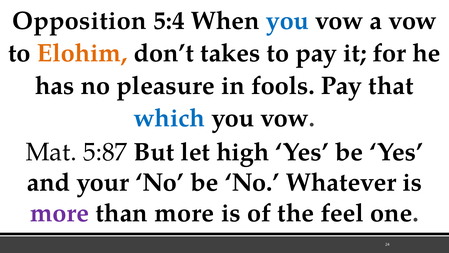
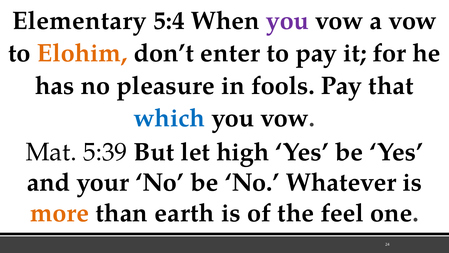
Opposition: Opposition -> Elementary (79, 21)
you colour: blue -> purple (288, 21)
takes: takes -> enter (230, 53)
5:87: 5:87 -> 5:39 (105, 152)
more colour: purple -> orange (60, 213)
than more: more -> earth (184, 213)
